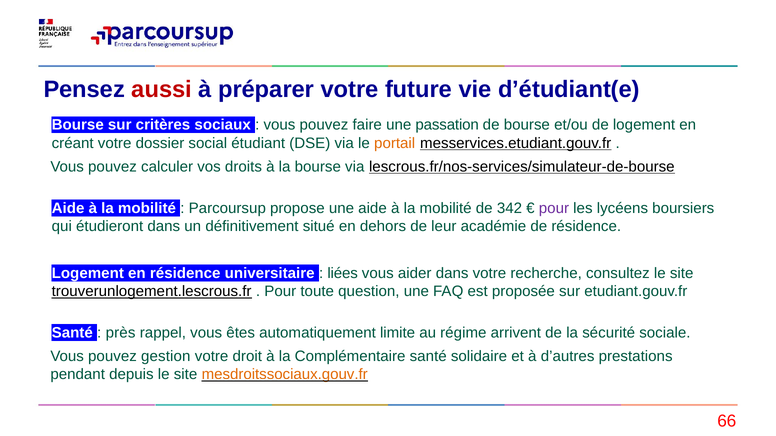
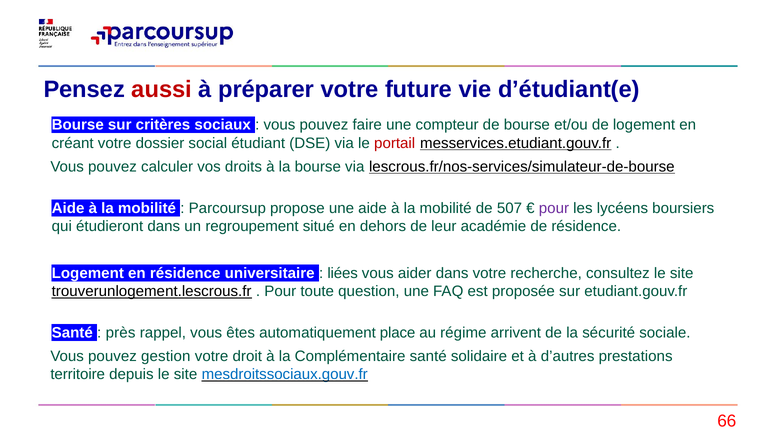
passation: passation -> compteur (447, 125)
portail colour: orange -> red (395, 143)
342: 342 -> 507 (509, 208)
définitivement: définitivement -> regroupement (252, 226)
limite: limite -> place (398, 333)
pendant: pendant -> territoire (78, 375)
mesdroitssociaux.gouv.fr colour: orange -> blue (285, 375)
